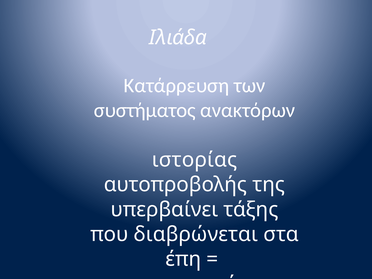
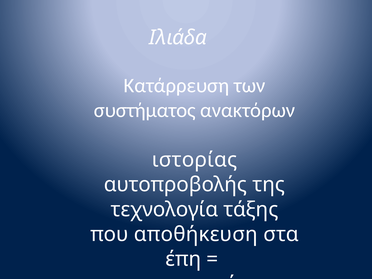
υπερβαίνει: υπερβαίνει -> τεχνολογία (164, 209)
διαβρώνεται: διαβρώνεται -> αποθήκευση (196, 234)
